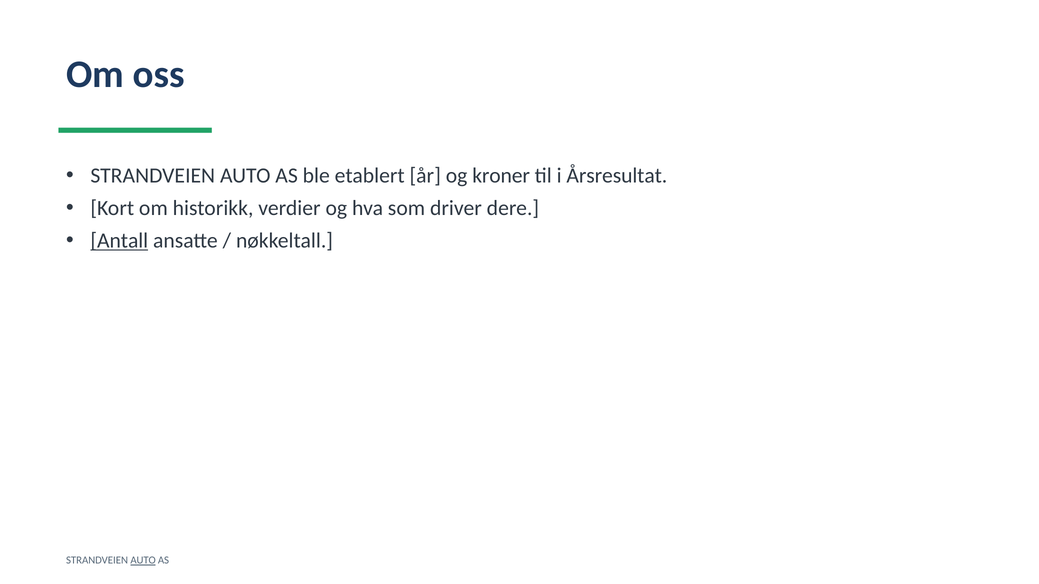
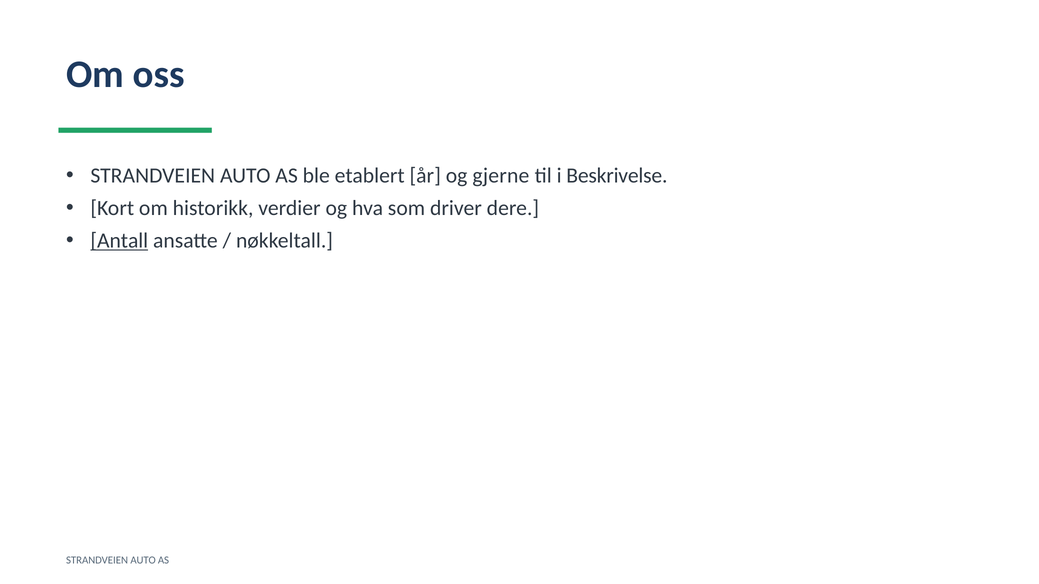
kroner: kroner -> gjerne (501, 176)
Årsresultat: Årsresultat -> Beskrivelse (617, 176)
AUTO underline: present -> none (143, 561)
